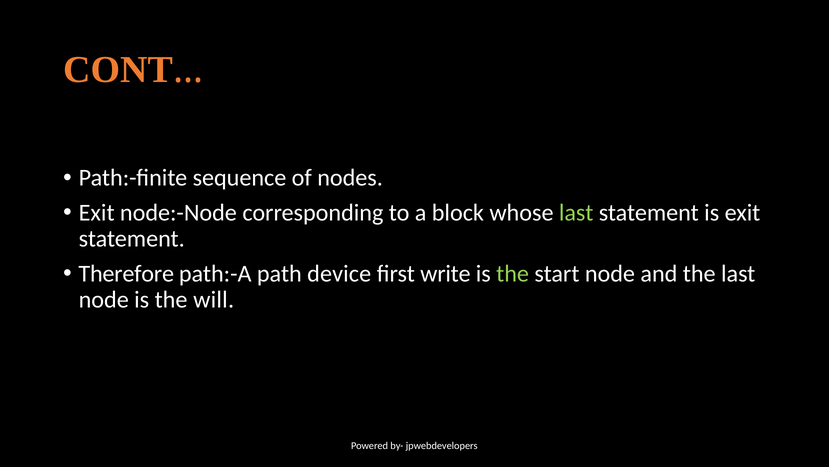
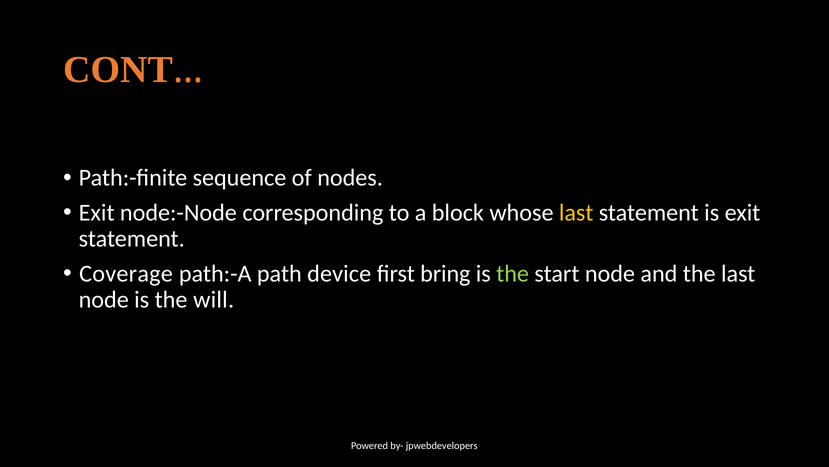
last colour: light green -> yellow (576, 212)
Therefore: Therefore -> Coverage (126, 273)
write: write -> bring (445, 273)
